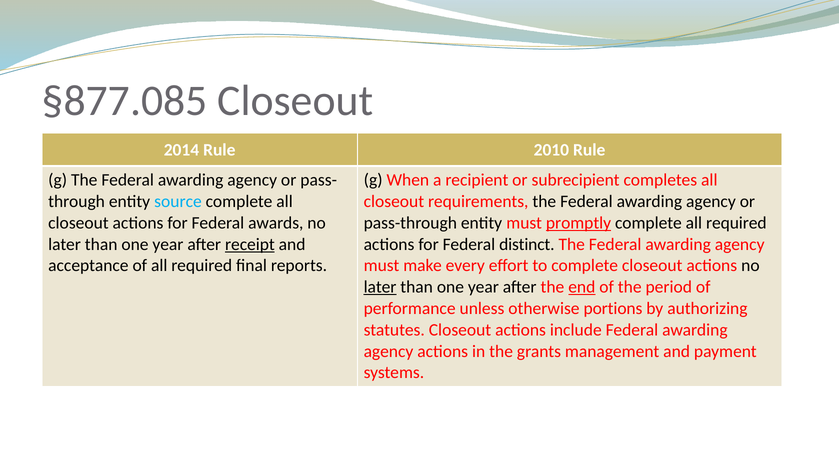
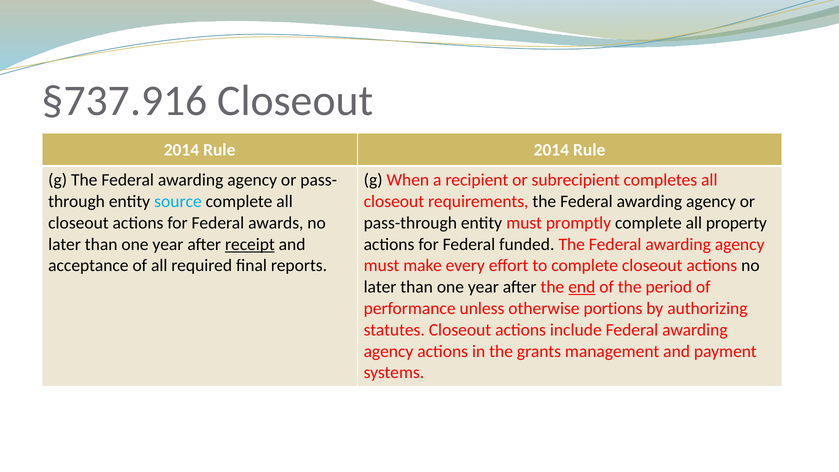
§877.085: §877.085 -> §737.916 (125, 101)
Rule 2010: 2010 -> 2014 (551, 150)
promptly underline: present -> none (579, 223)
complete all required: required -> property (736, 223)
distinct: distinct -> funded (527, 244)
later underline: present -> none (380, 287)
